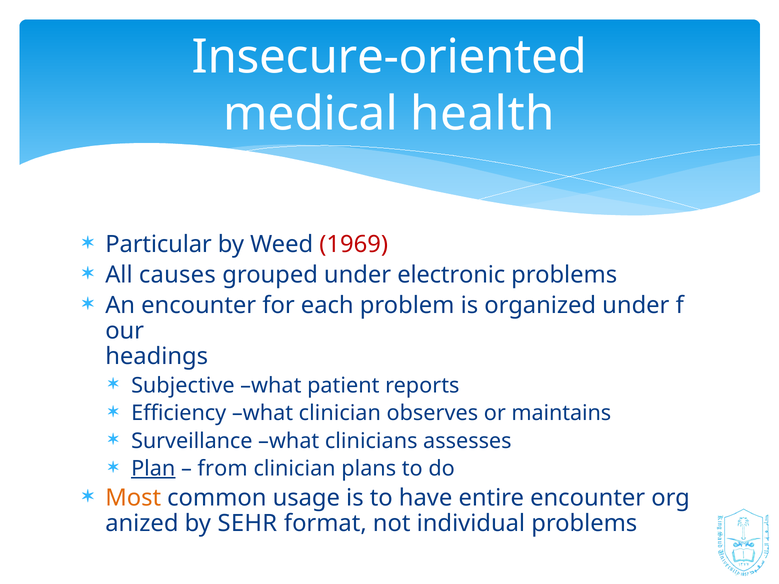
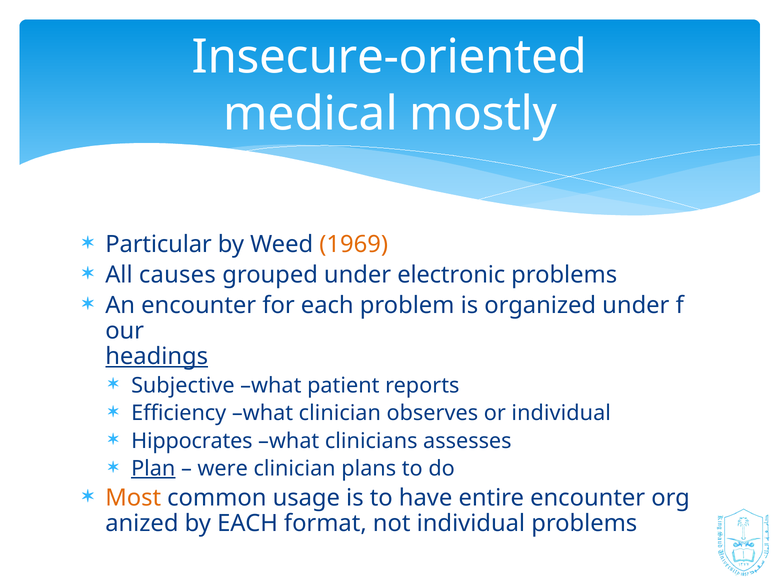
health: health -> mostly (483, 114)
1969 colour: red -> orange (354, 244)
headings underline: none -> present (157, 357)
or maintains: maintains -> individual (561, 413)
Surveillance: Surveillance -> Hippocrates (192, 441)
from: from -> were (223, 469)
by SEHR: SEHR -> EACH (248, 524)
